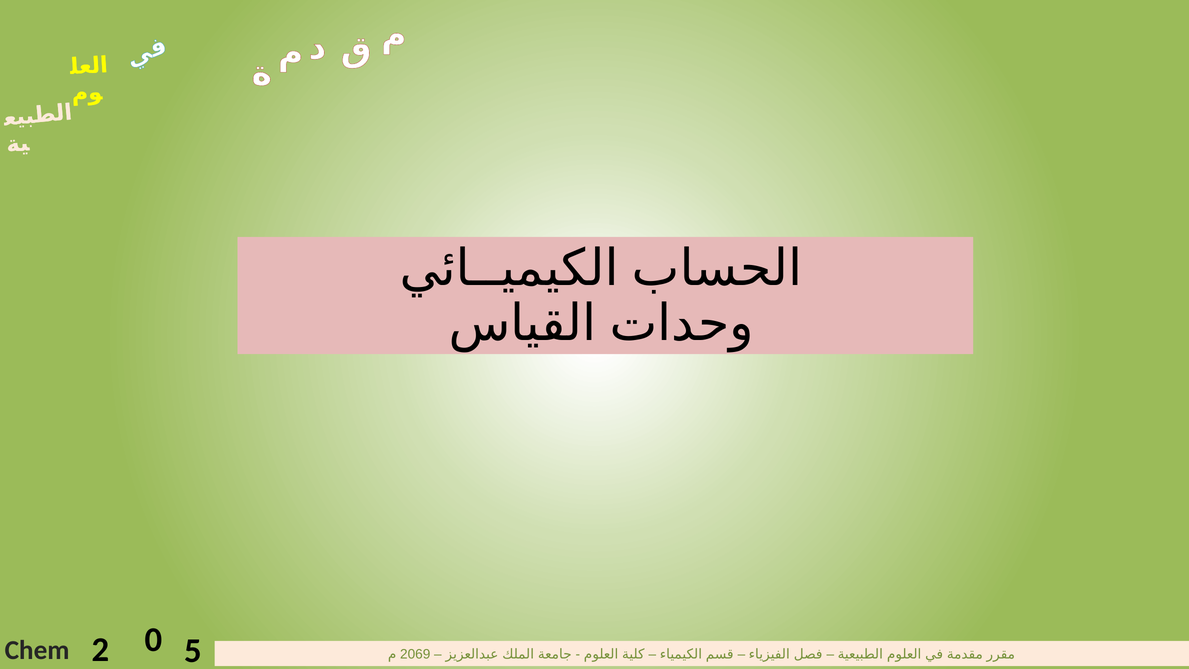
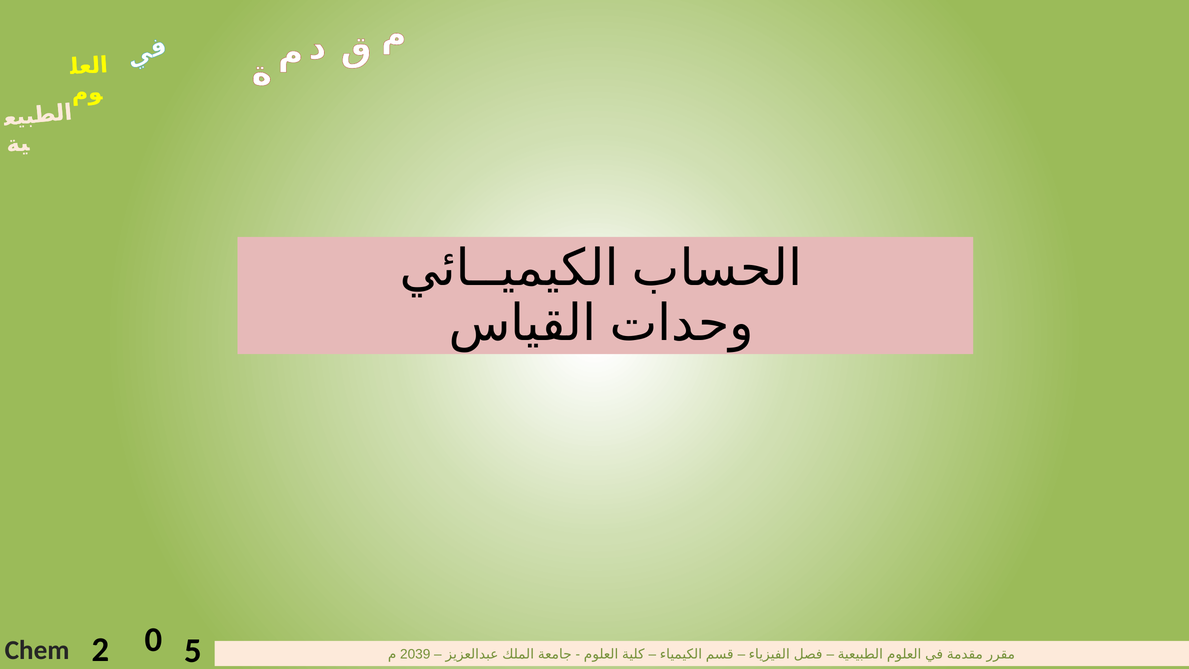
2069: 2069 -> 2039 (415, 654)
